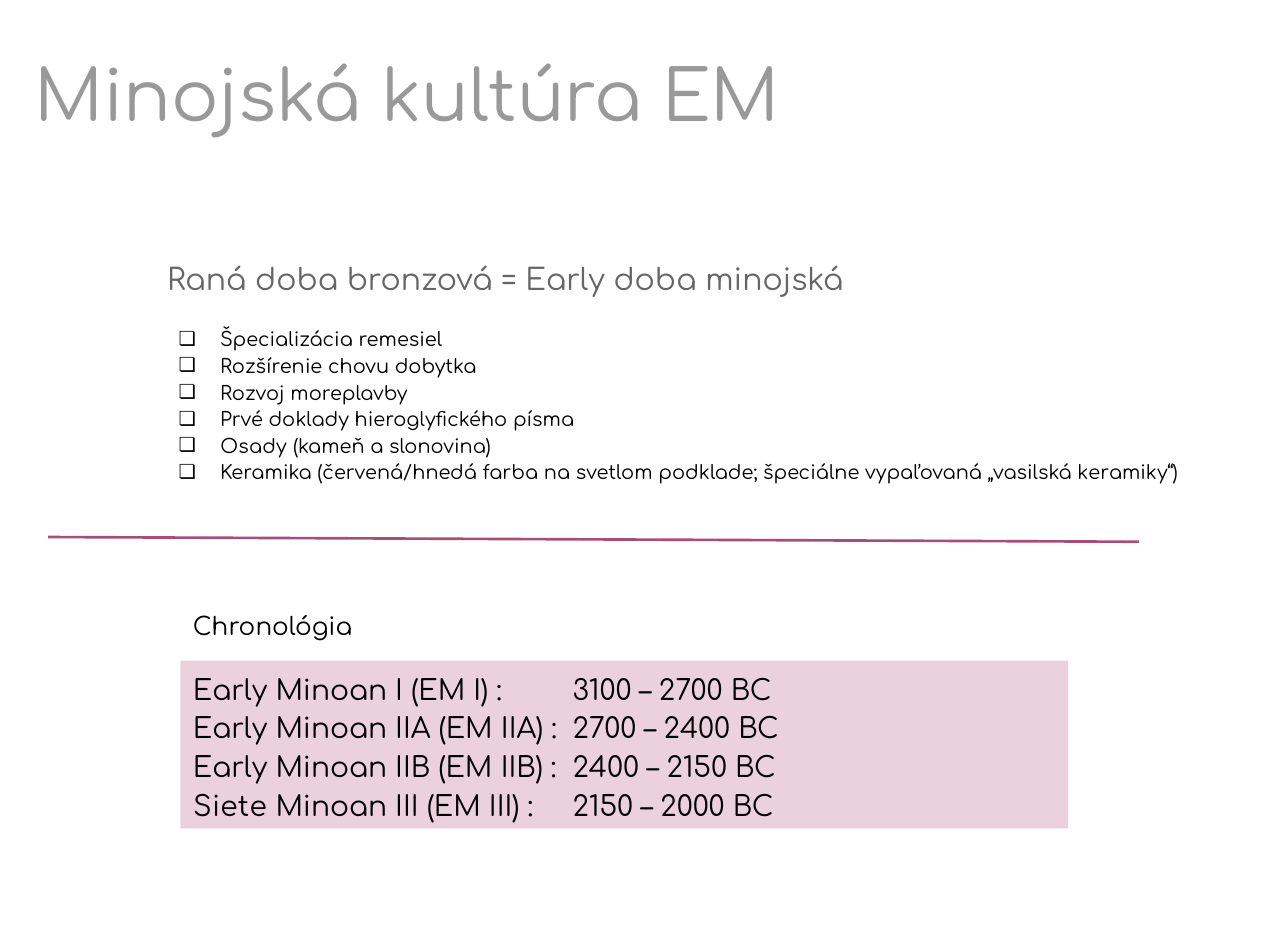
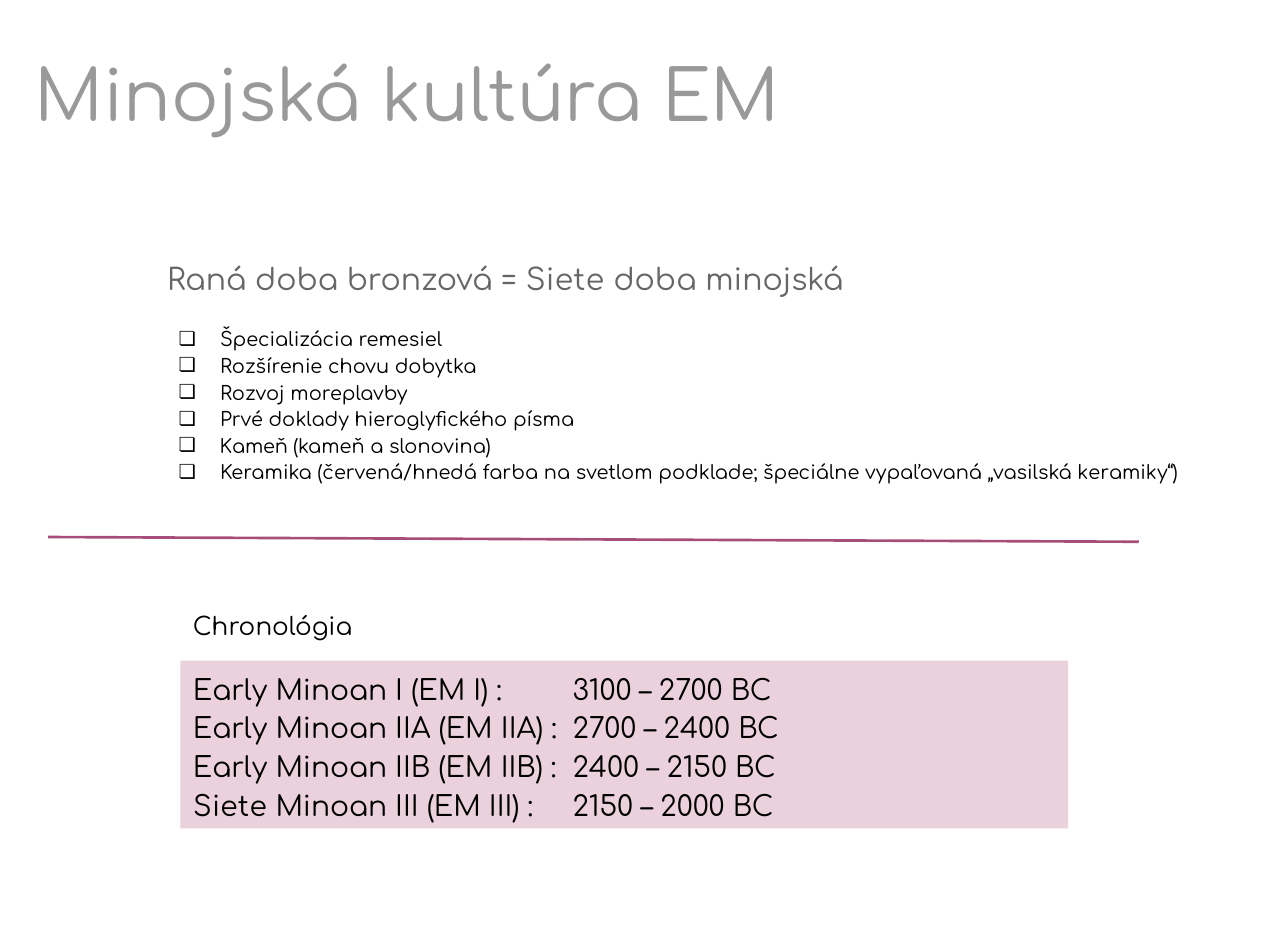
Early: Early -> Siete (565, 281)
Osady: Osady -> Kameň (254, 447)
